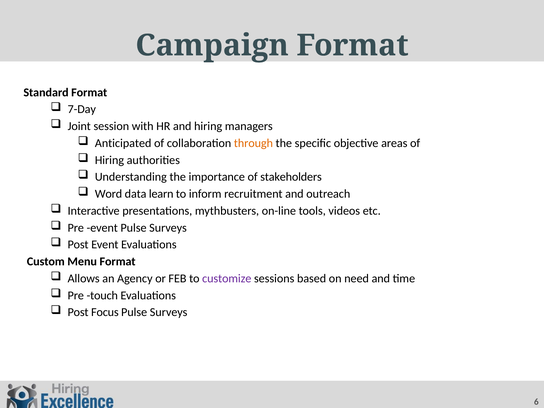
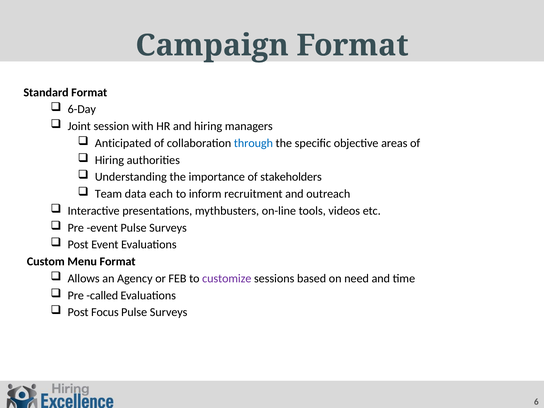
7-Day: 7-Day -> 6-Day (82, 109)
through colour: orange -> blue (253, 143)
Word: Word -> Team (108, 194)
learn: learn -> each (161, 194)
touch: touch -> called (102, 295)
